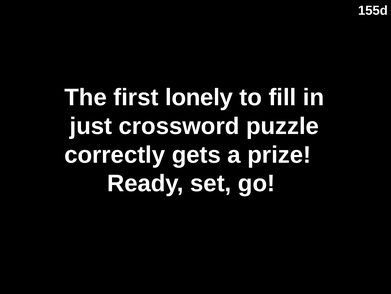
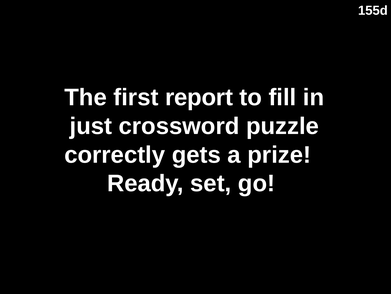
lonely: lonely -> report (199, 97)
